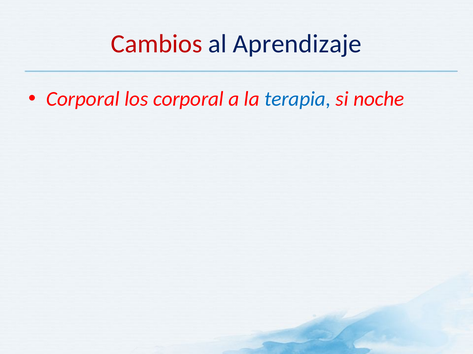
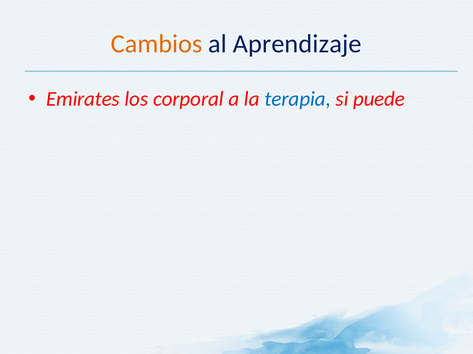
Cambios colour: red -> orange (157, 44)
Corporal: Corporal -> Emirates (83, 99)
noche: noche -> puede (379, 99)
